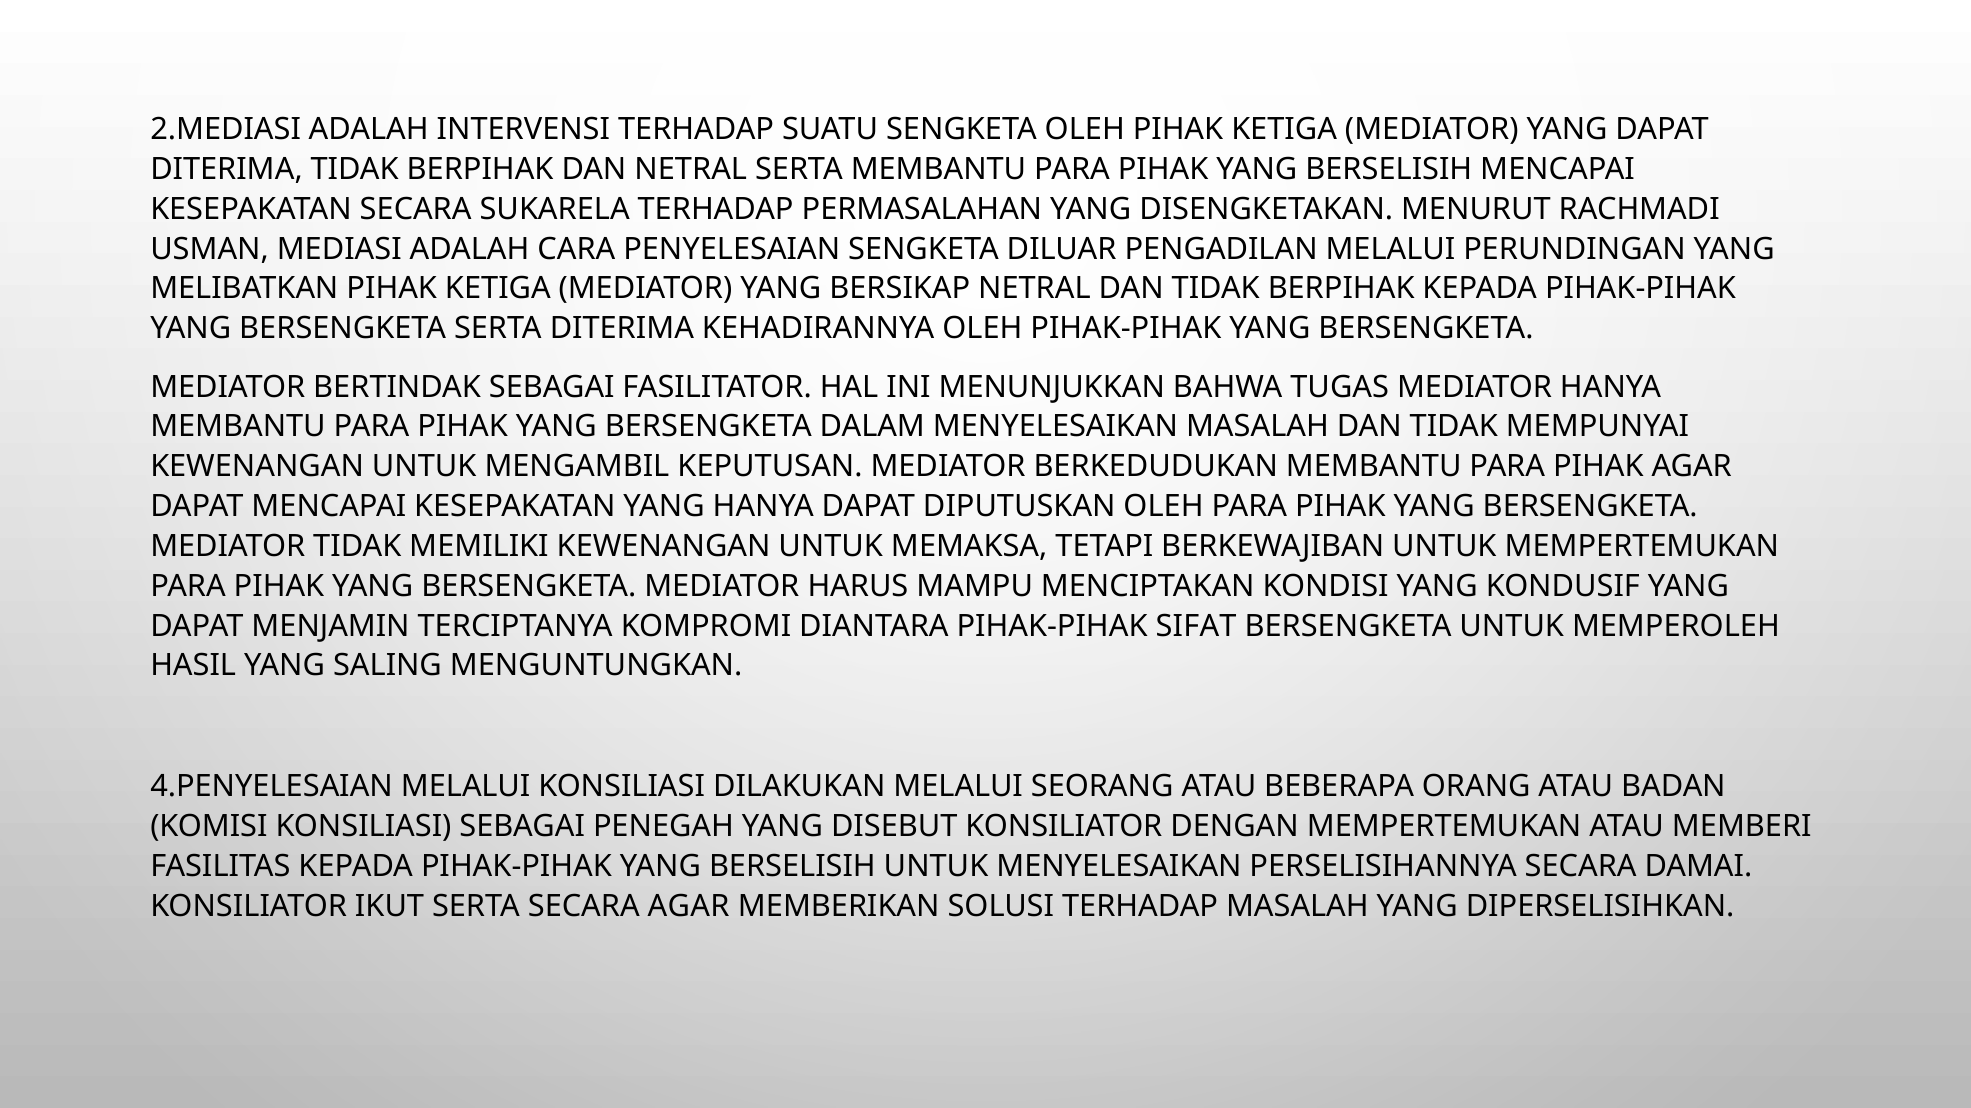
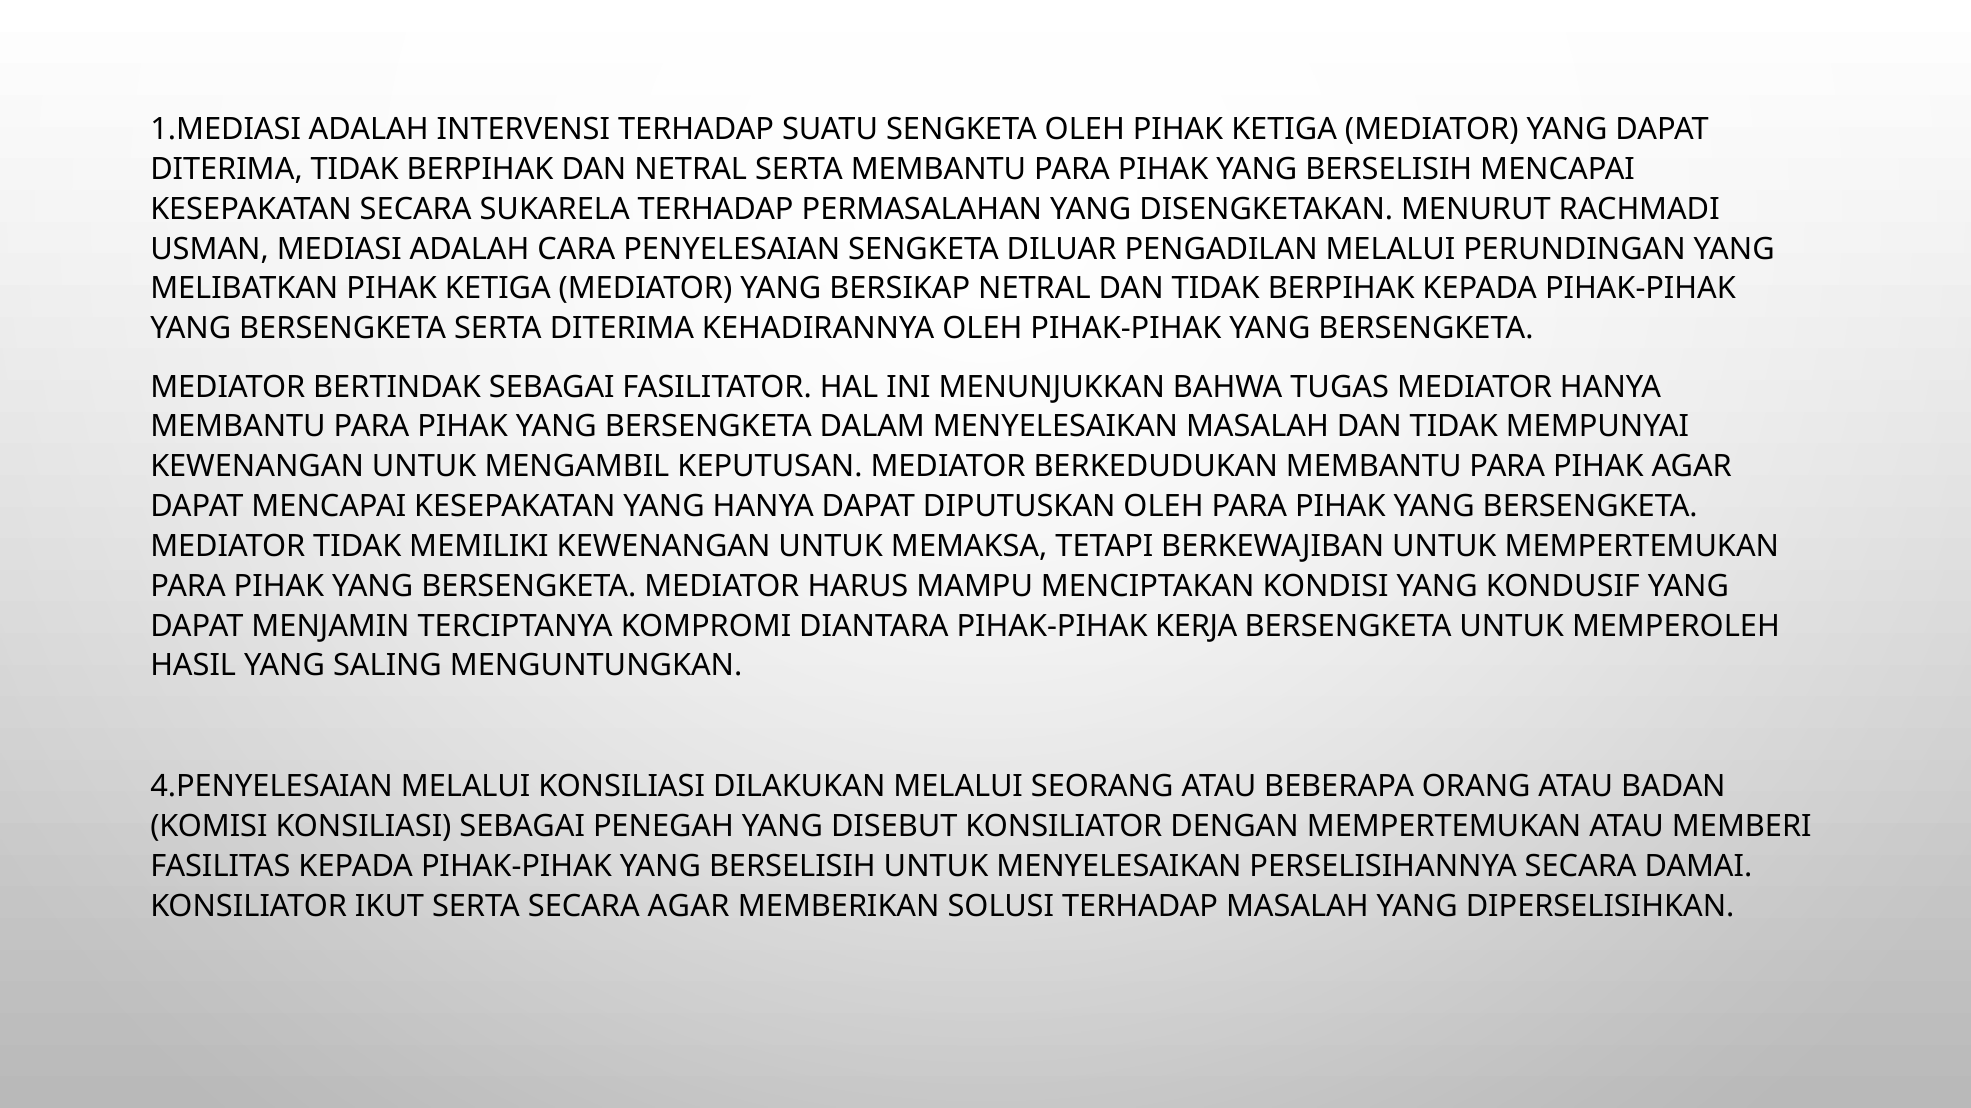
2.MEDIASI: 2.MEDIASI -> 1.MEDIASI (226, 129)
SIFAT: SIFAT -> KERJA (1196, 626)
